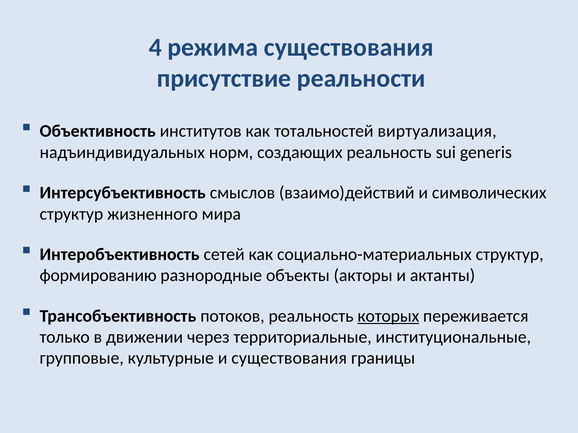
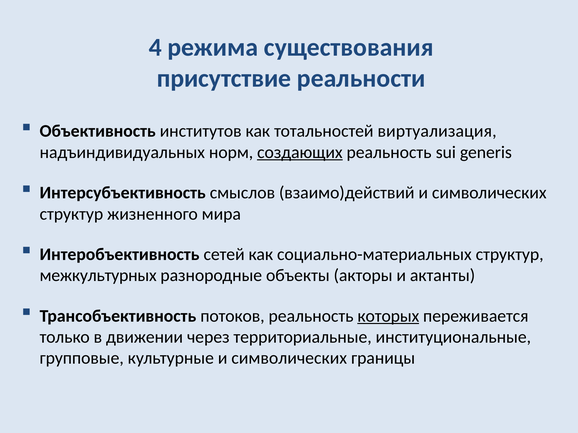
создающих underline: none -> present (300, 152)
формированию: формированию -> межкультурных (98, 276)
культурные и существования: существования -> символических (289, 359)
